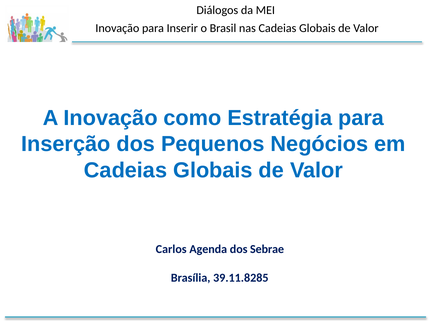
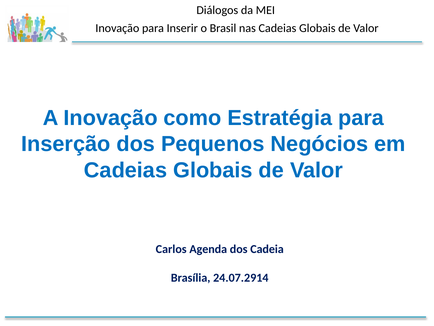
Sebrae: Sebrae -> Cadeia (267, 249)
39.11.8285: 39.11.8285 -> 24.07.2914 (241, 278)
